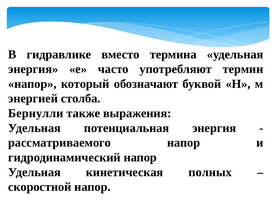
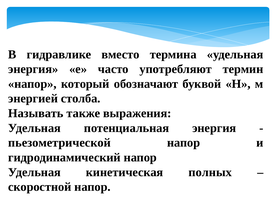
Бернулли: Бернулли -> Называть (36, 113)
рассматриваемого: рассматриваемого -> пьезометрической (59, 143)
